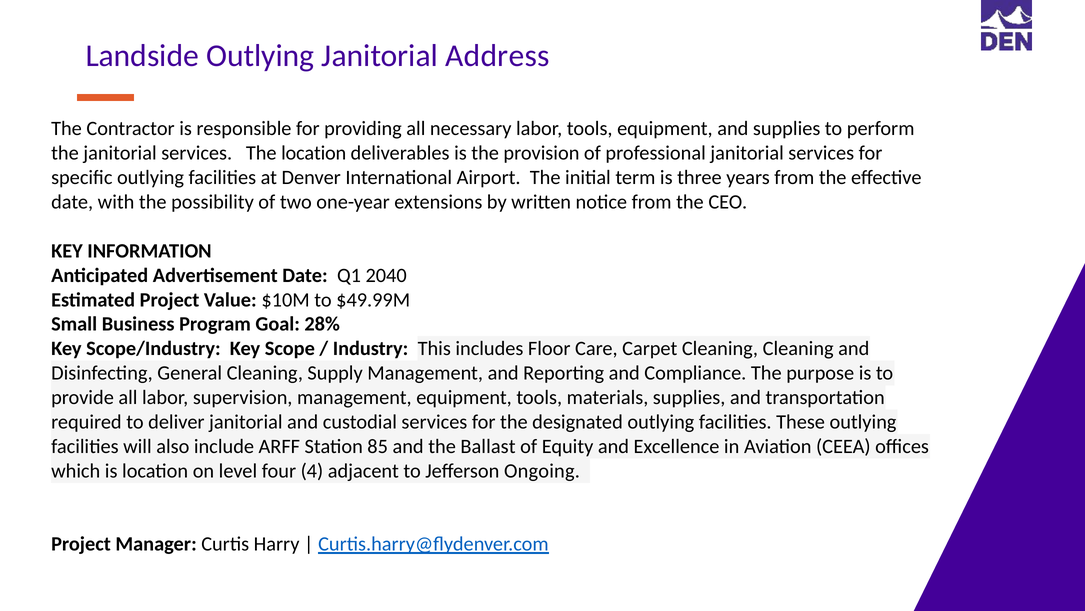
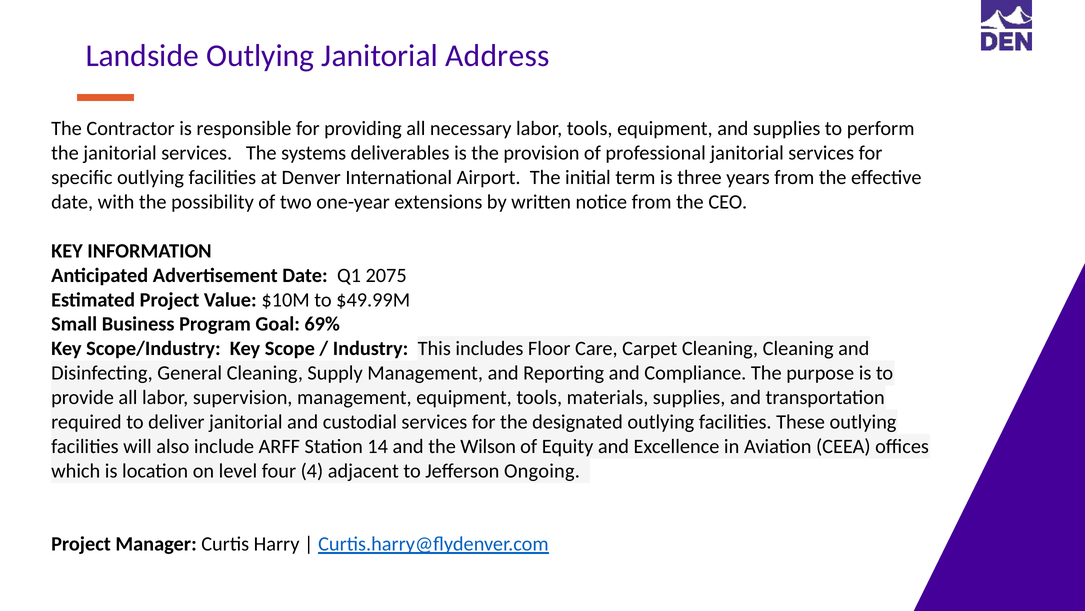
The location: location -> systems (314, 153)
2040: 2040 -> 2075 (386, 275)
28%: 28% -> 69% (322, 324)
85: 85 -> 14 (378, 446)
Ballast: Ballast -> Wilson (488, 446)
